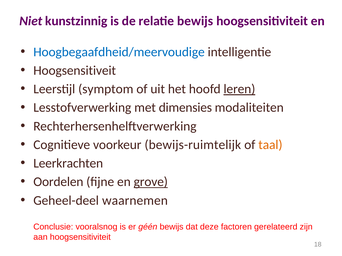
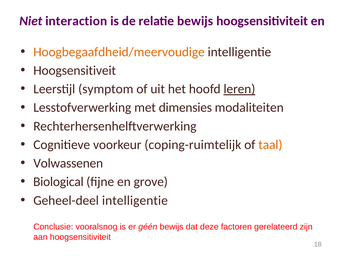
kunstzinnig: kunstzinnig -> interaction (76, 21)
Hoogbegaafdheid/meervoudige colour: blue -> orange (119, 52)
bewijs-ruimtelijk: bewijs-ruimtelijk -> coping-ruimtelijk (193, 145)
Leerkrachten: Leerkrachten -> Volwassenen (68, 164)
Oordelen: Oordelen -> Biological (58, 182)
grove underline: present -> none (151, 182)
Geheel-deel waarnemen: waarnemen -> intelligentie (135, 201)
